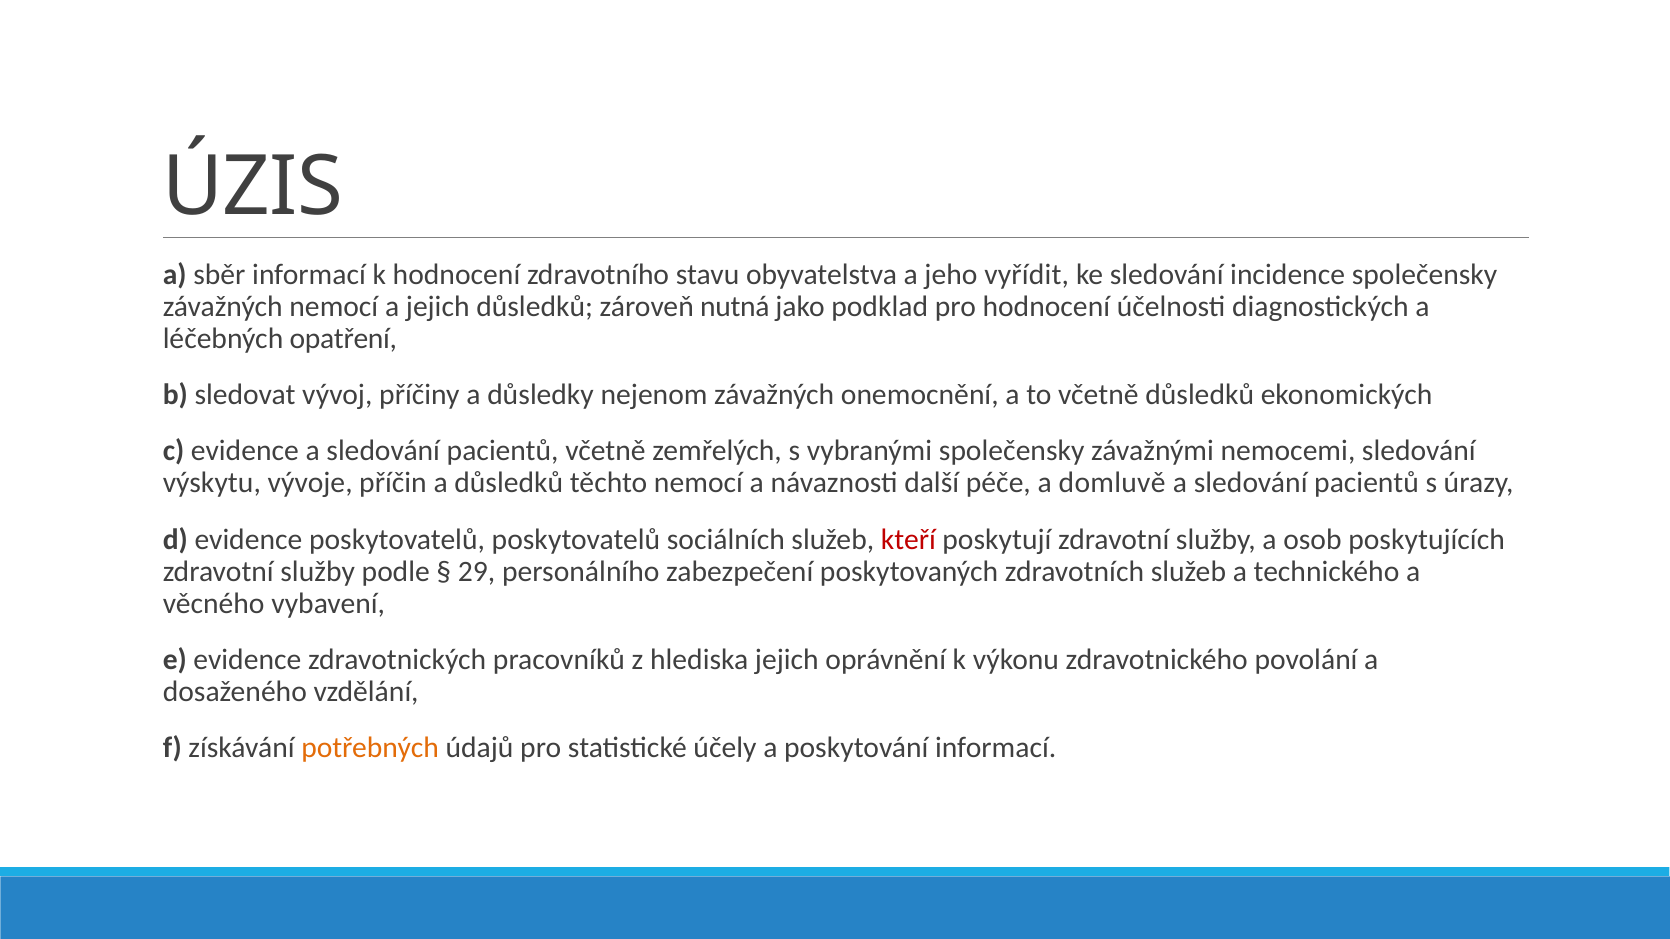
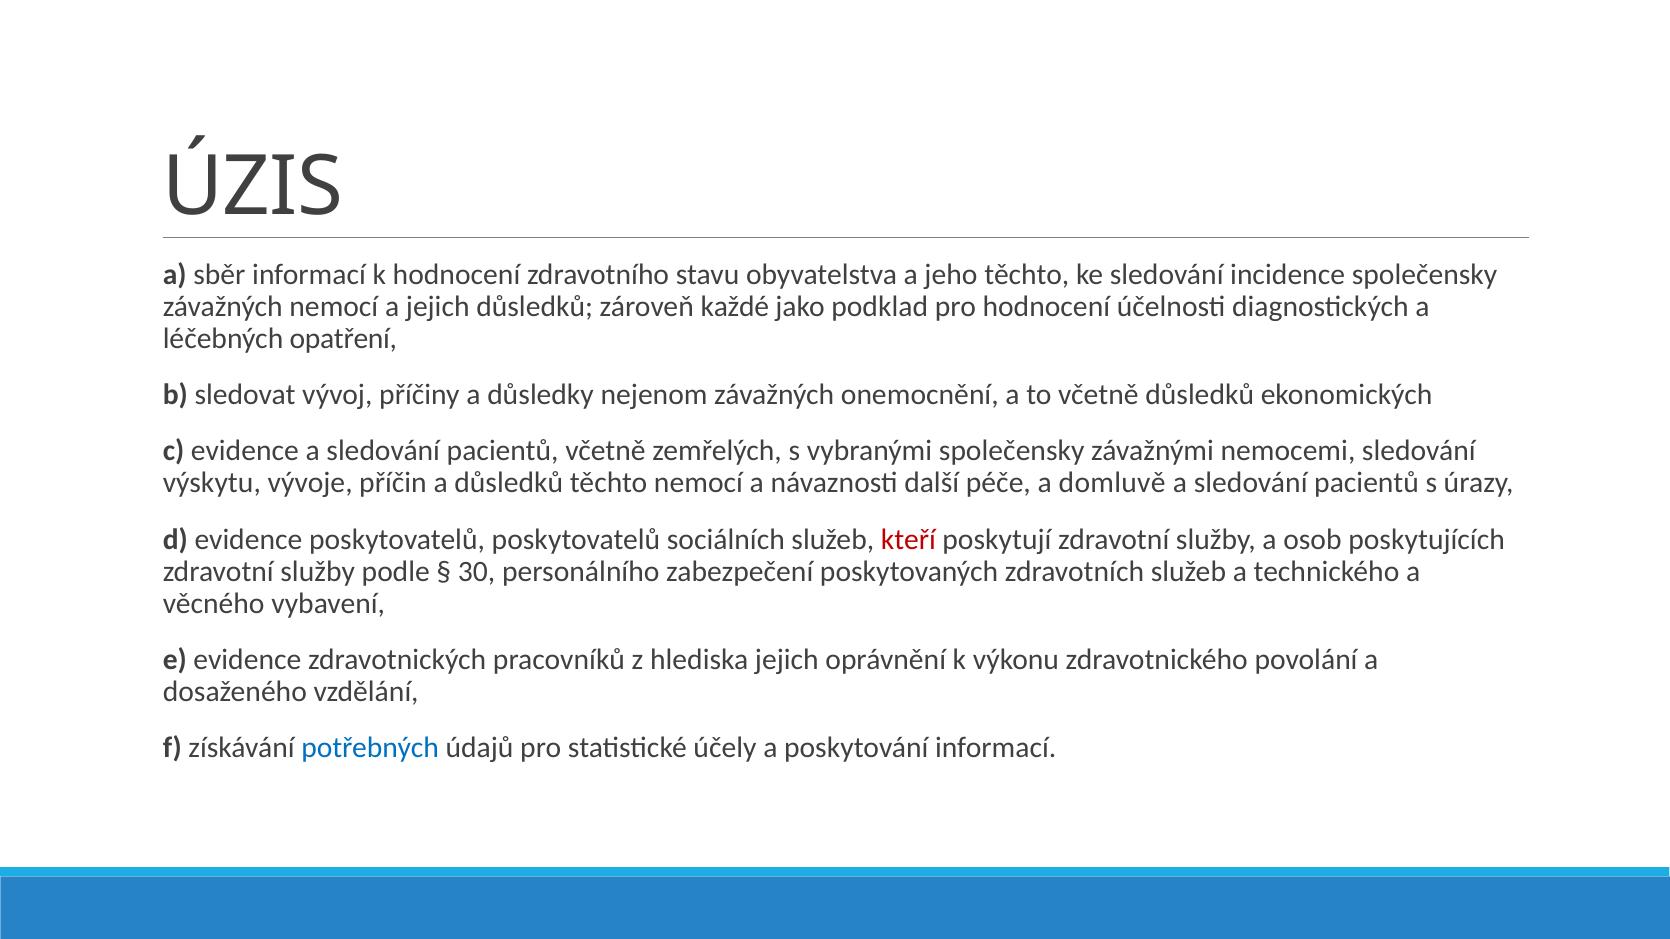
jeho vyřídit: vyřídit -> těchto (1027, 275)
nutná: nutná -> každé (735, 307)
29: 29 -> 30 (477, 572)
potřebných colour: orange -> blue (370, 748)
